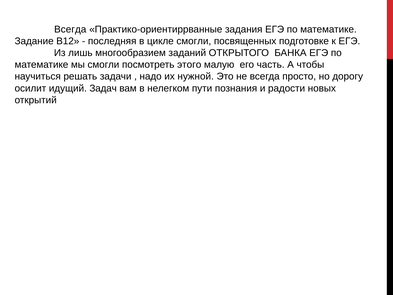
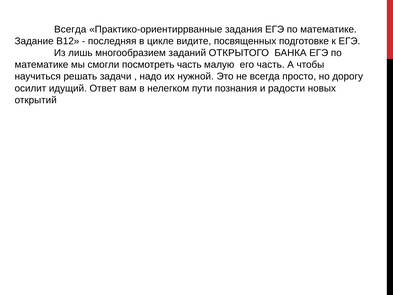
цикле смогли: смогли -> видите (194, 41)
посмотреть этого: этого -> часть (189, 65)
Задач: Задач -> Ответ (103, 88)
